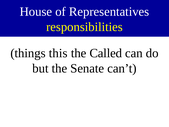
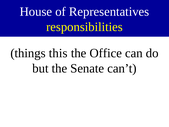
Called: Called -> Office (106, 53)
